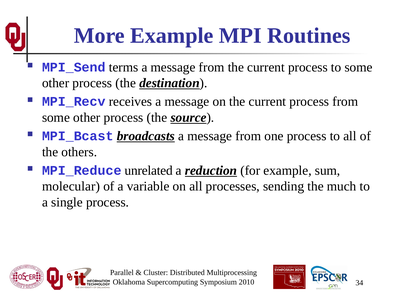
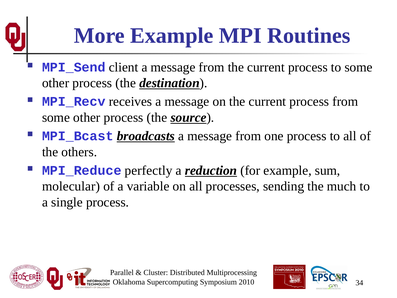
terms: terms -> client (124, 67)
unrelated: unrelated -> perfectly (149, 170)
